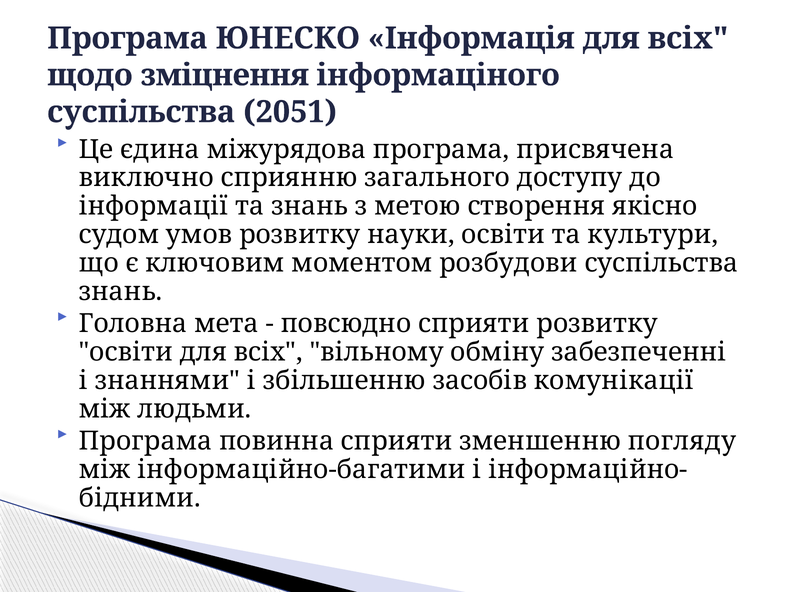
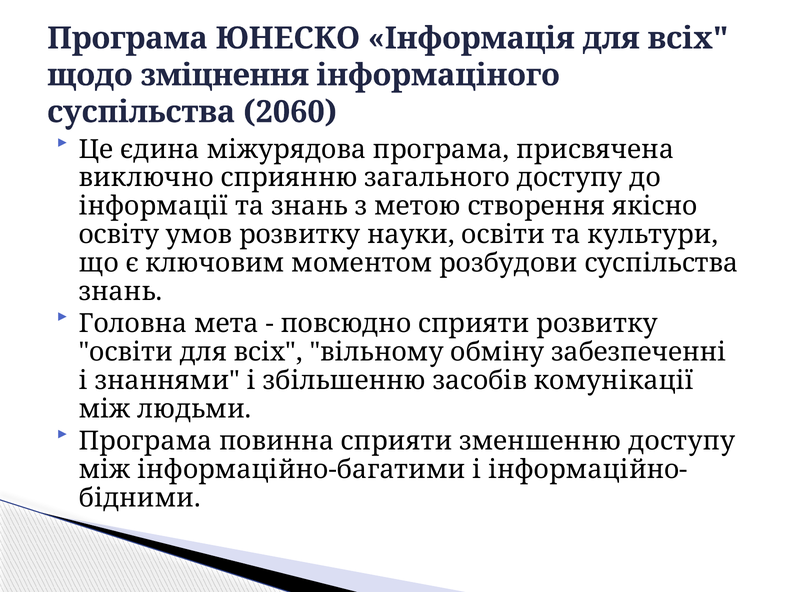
2051: 2051 -> 2060 (290, 112)
судом: судом -> освіту (119, 235)
зменшенню погляду: погляду -> доступу (682, 441)
